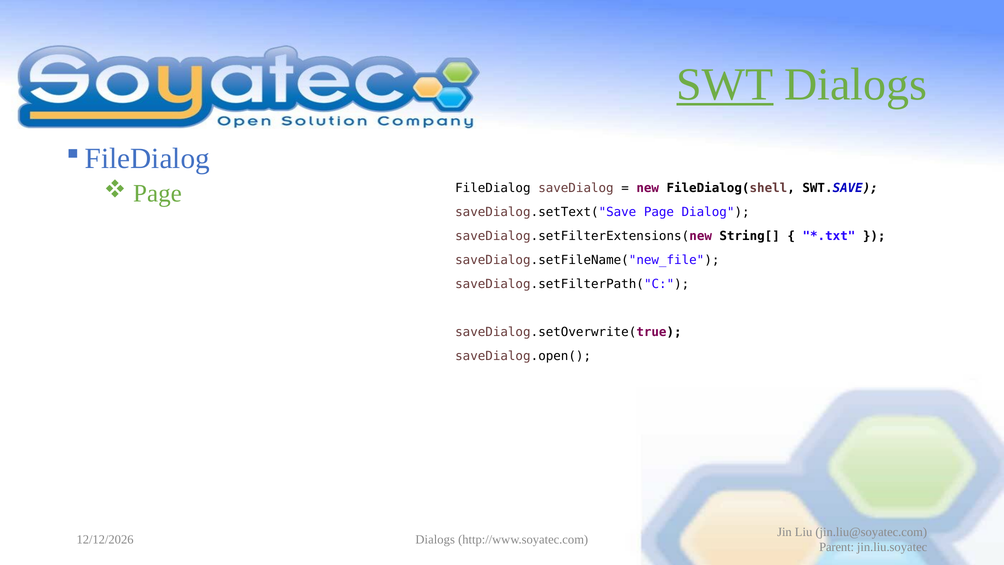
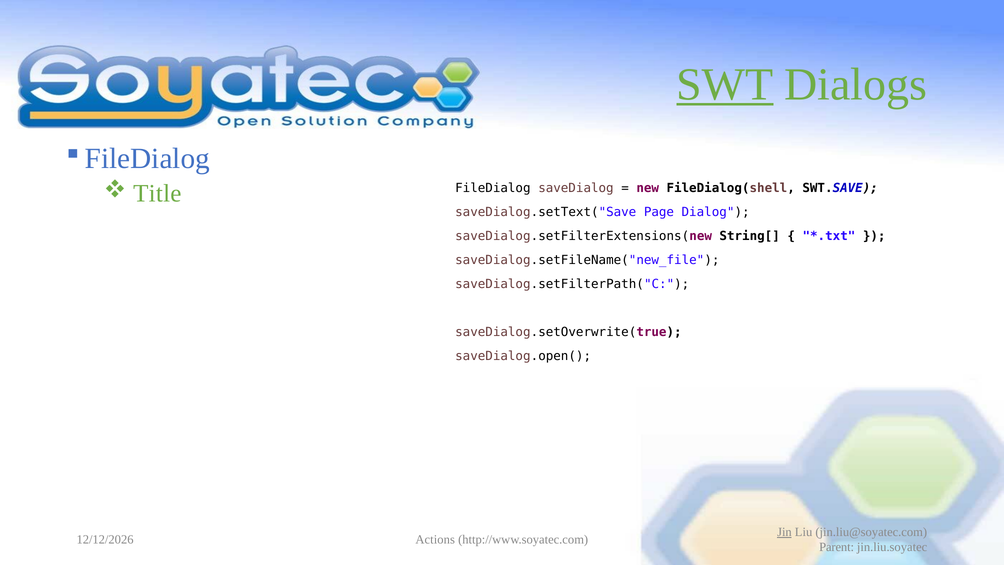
Page: Page -> Title (157, 193)
Jin underline: none -> present (784, 532)
Dialogs: Dialogs -> Actions (435, 539)
